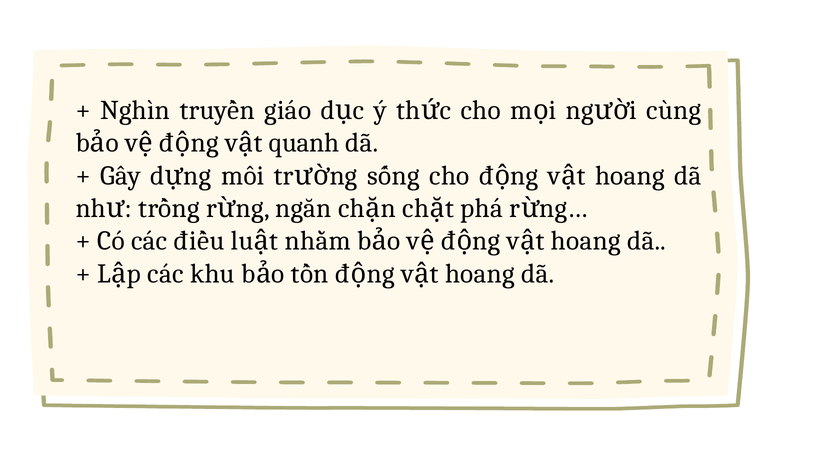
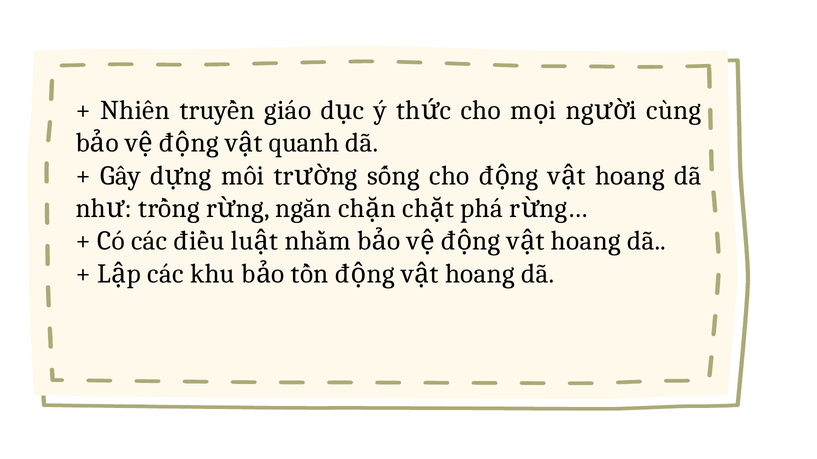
Nghìn: Nghìn -> Nhiên (135, 110)
